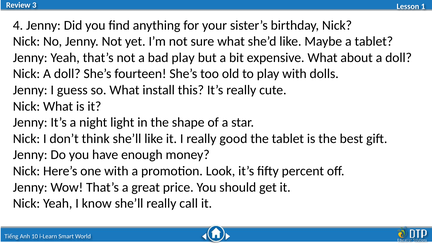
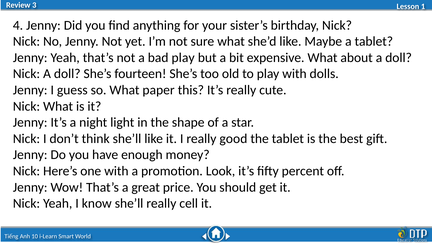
install: install -> paper (159, 90)
call: call -> cell (189, 203)
